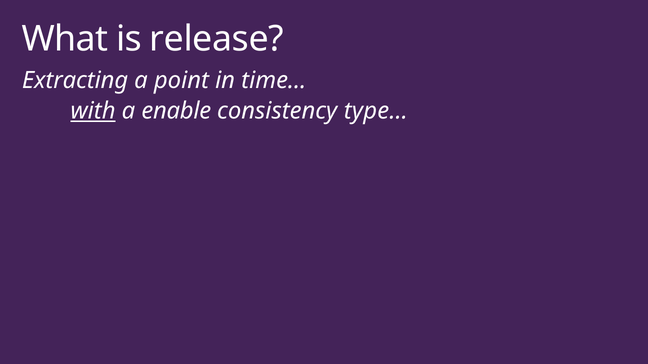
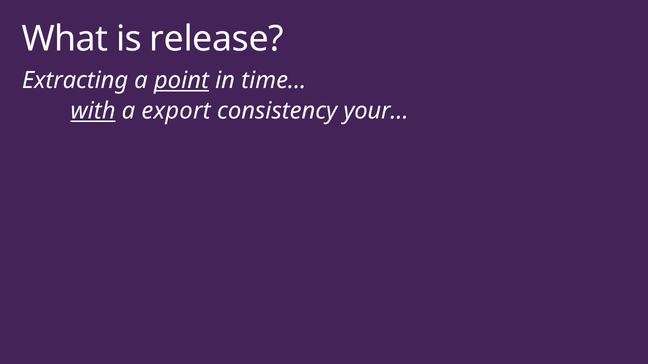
point underline: none -> present (181, 81)
enable: enable -> export (176, 111)
type…: type… -> your… (376, 111)
